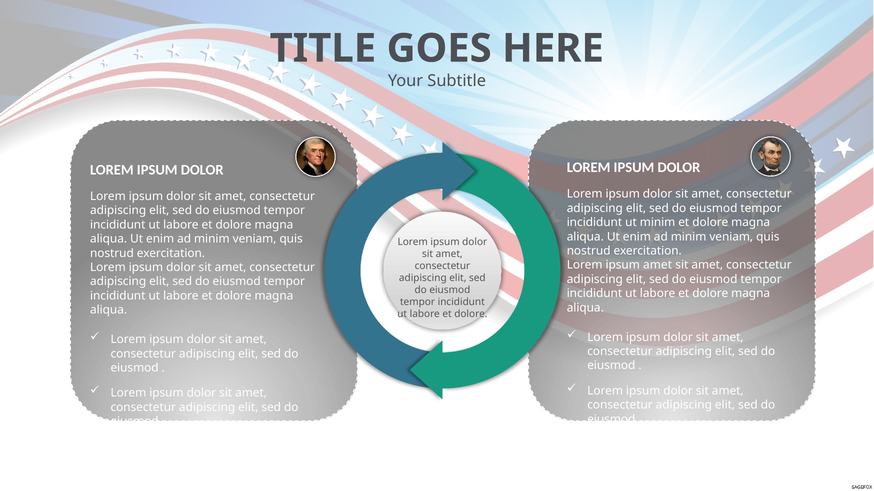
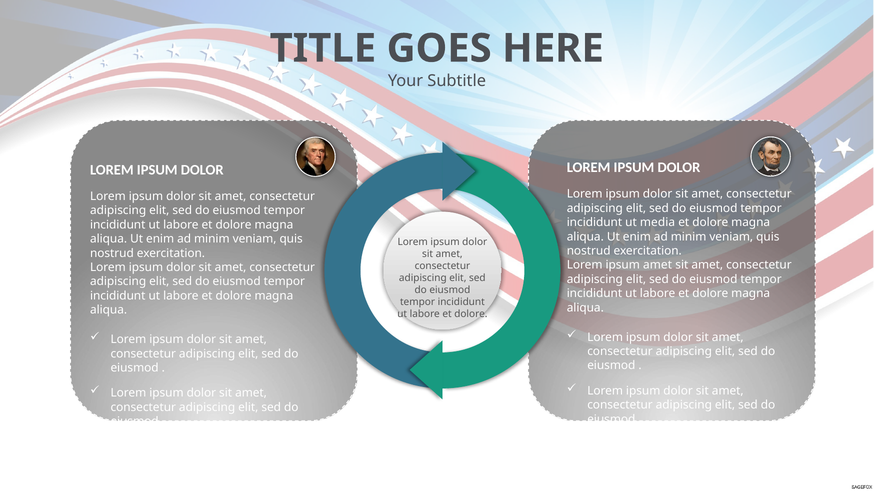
ut minim: minim -> media (658, 223)
